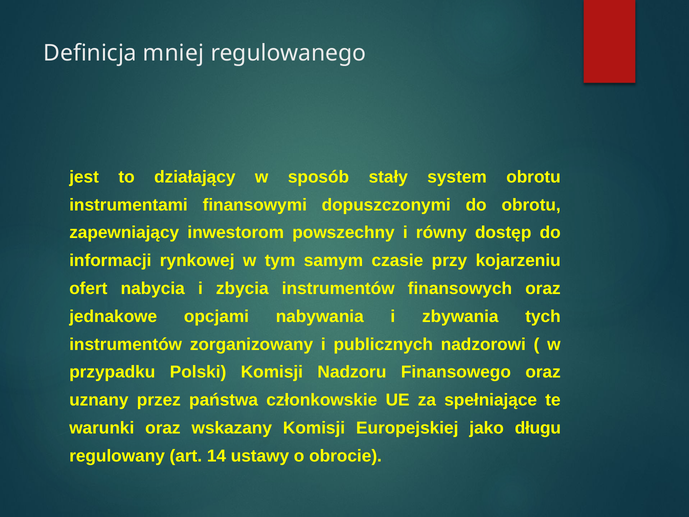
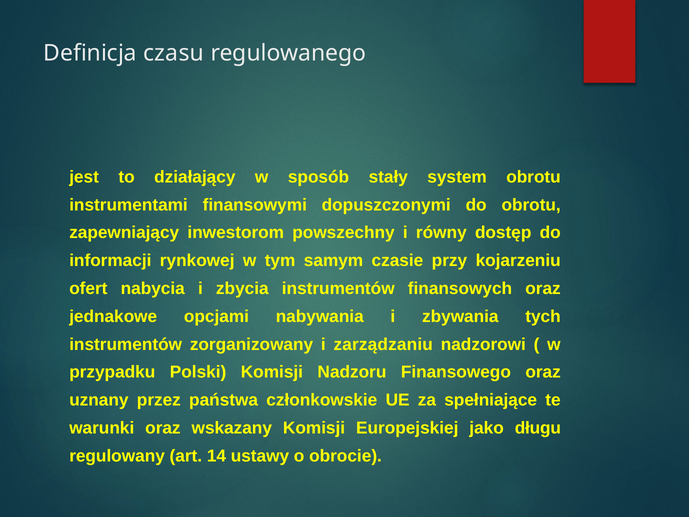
mniej: mniej -> czasu (174, 53)
publicznych: publicznych -> zarządzaniu (383, 344)
